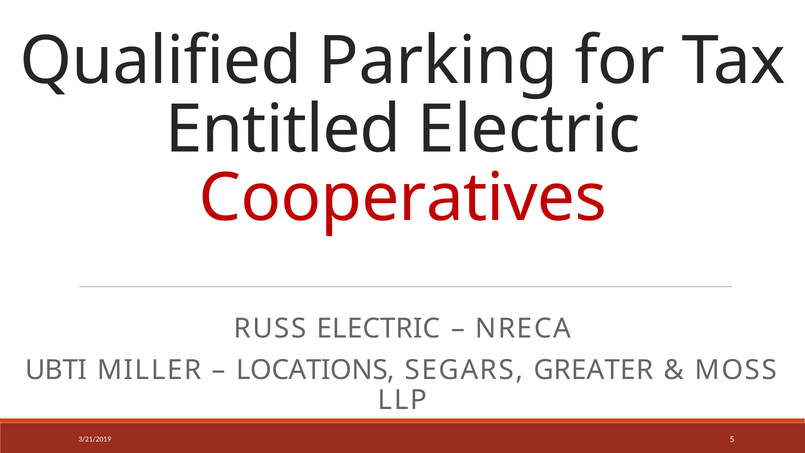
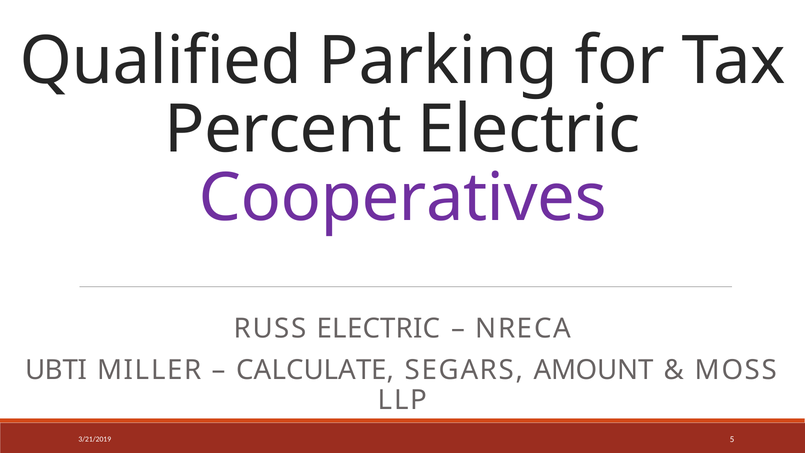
Entitled: Entitled -> Percent (283, 130)
Cooperatives colour: red -> purple (403, 198)
LOCATIONS: LOCATIONS -> CALCULATE (315, 370)
GREATER: GREATER -> AMOUNT (594, 370)
